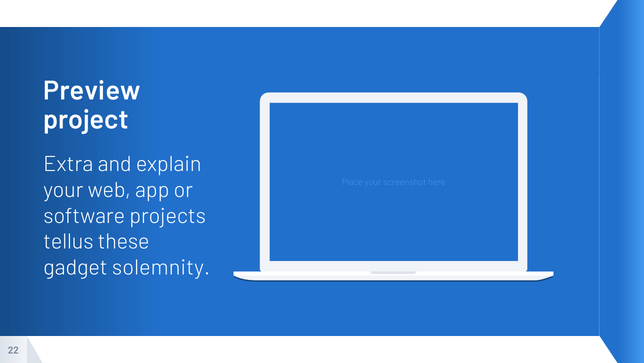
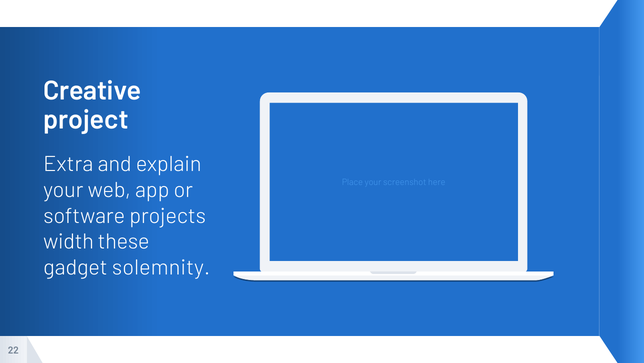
Preview: Preview -> Creative (92, 91)
tellus: tellus -> width (68, 241)
